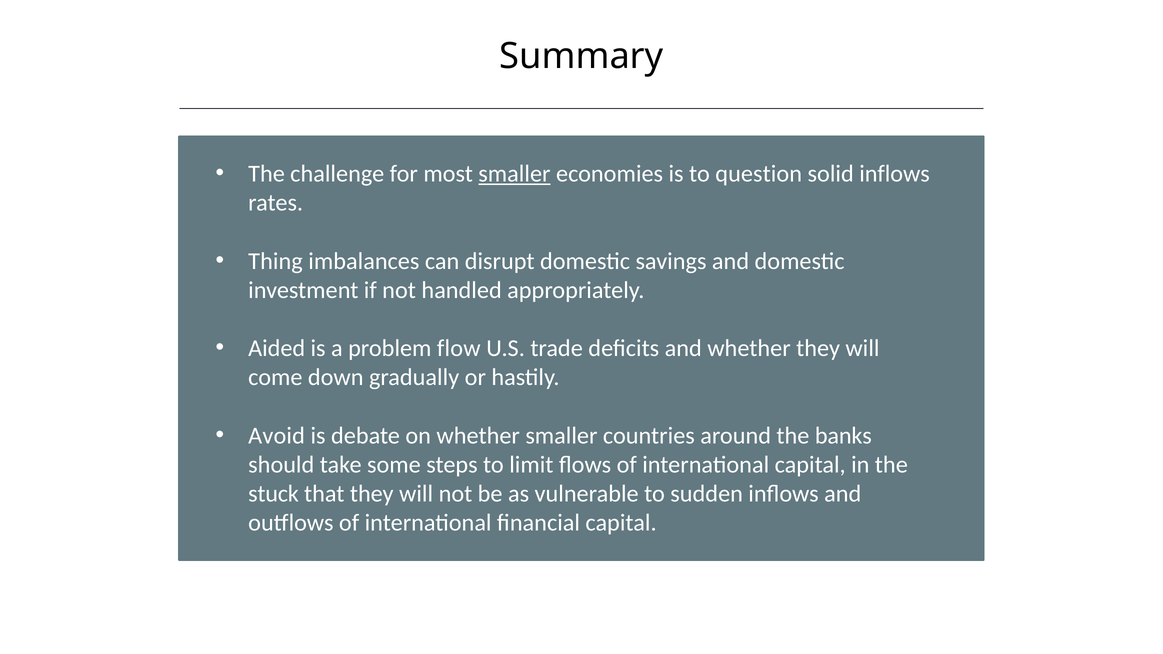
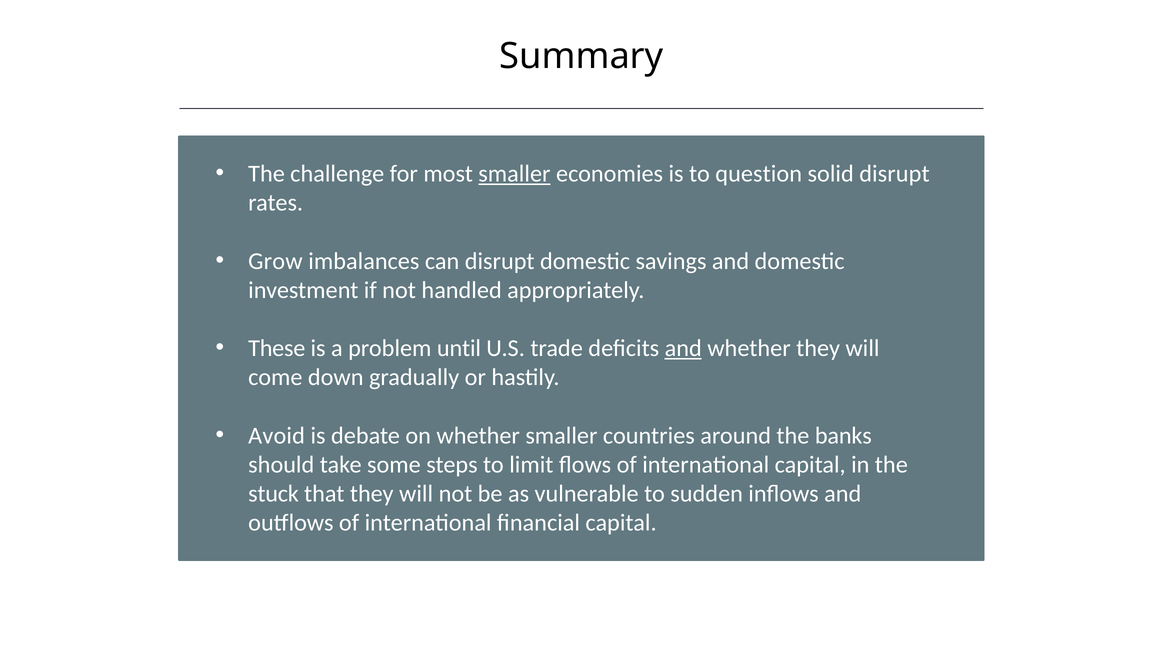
solid inflows: inflows -> disrupt (894, 174)
Thing: Thing -> Grow (275, 261)
Aided: Aided -> These (277, 348)
flow: flow -> until (459, 348)
and underline: none -> present (683, 348)
